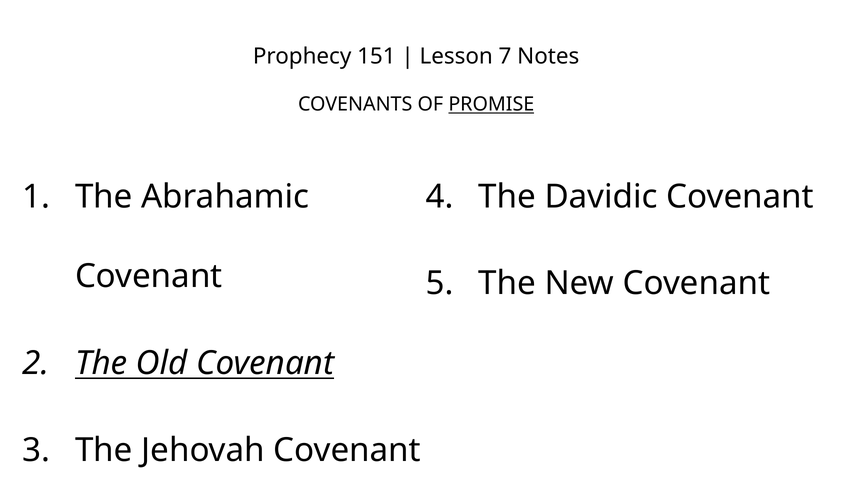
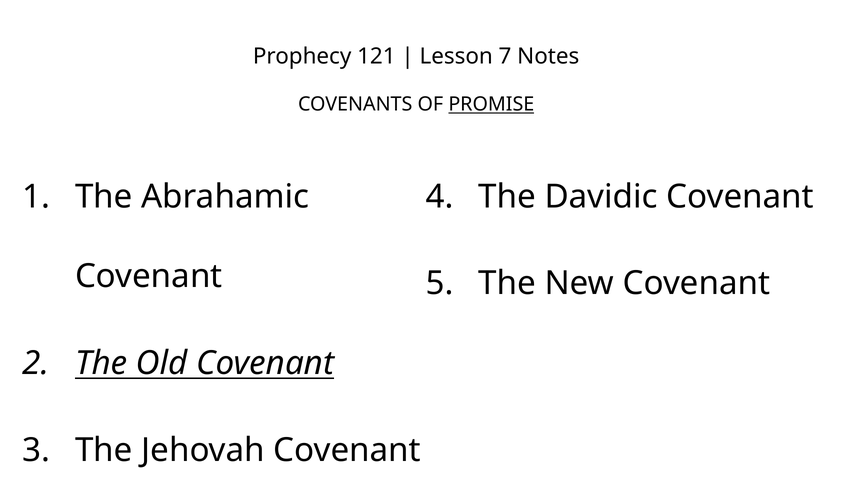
151: 151 -> 121 (376, 56)
